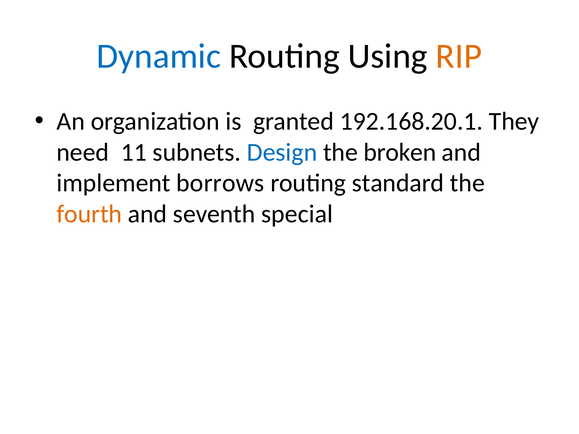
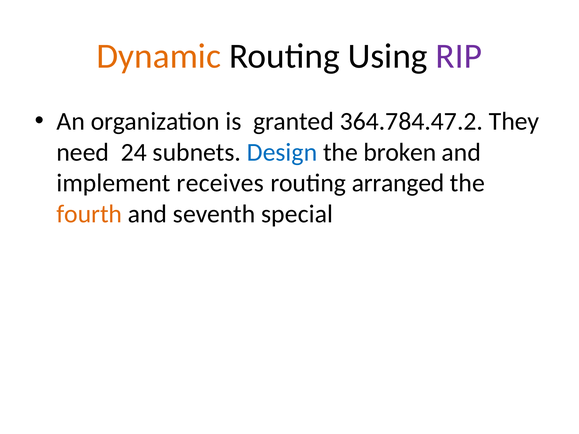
Dynamic colour: blue -> orange (159, 56)
RIP colour: orange -> purple (459, 56)
192.168.20.1: 192.168.20.1 -> 364.784.47.2 (411, 121)
11: 11 -> 24 (134, 152)
borrows: borrows -> receives (220, 183)
standard: standard -> arranged (398, 183)
